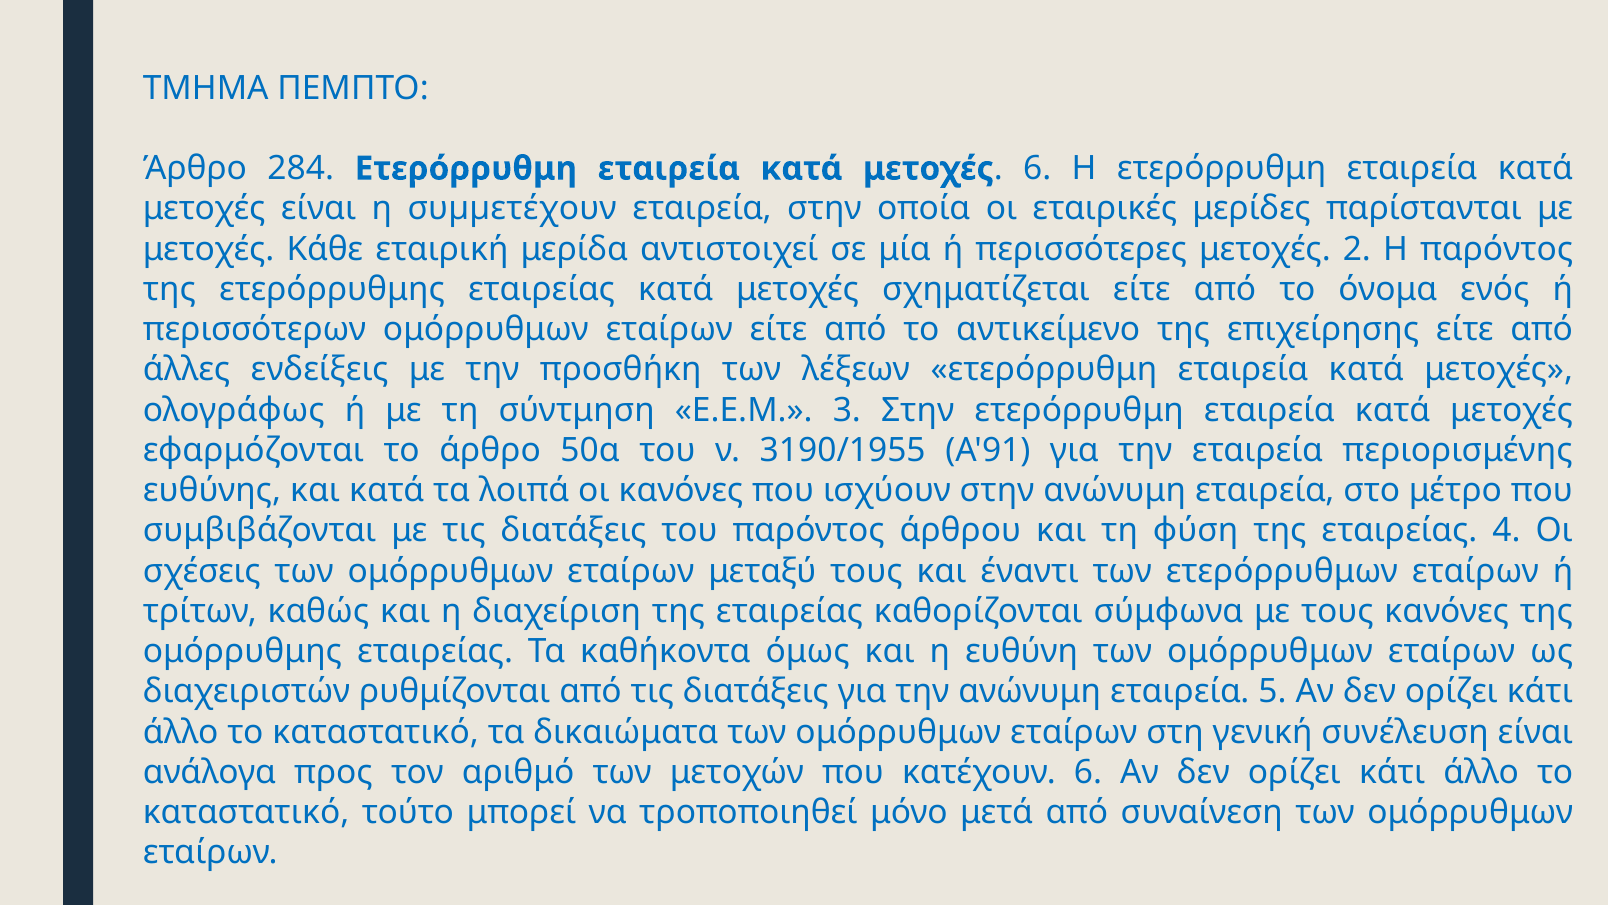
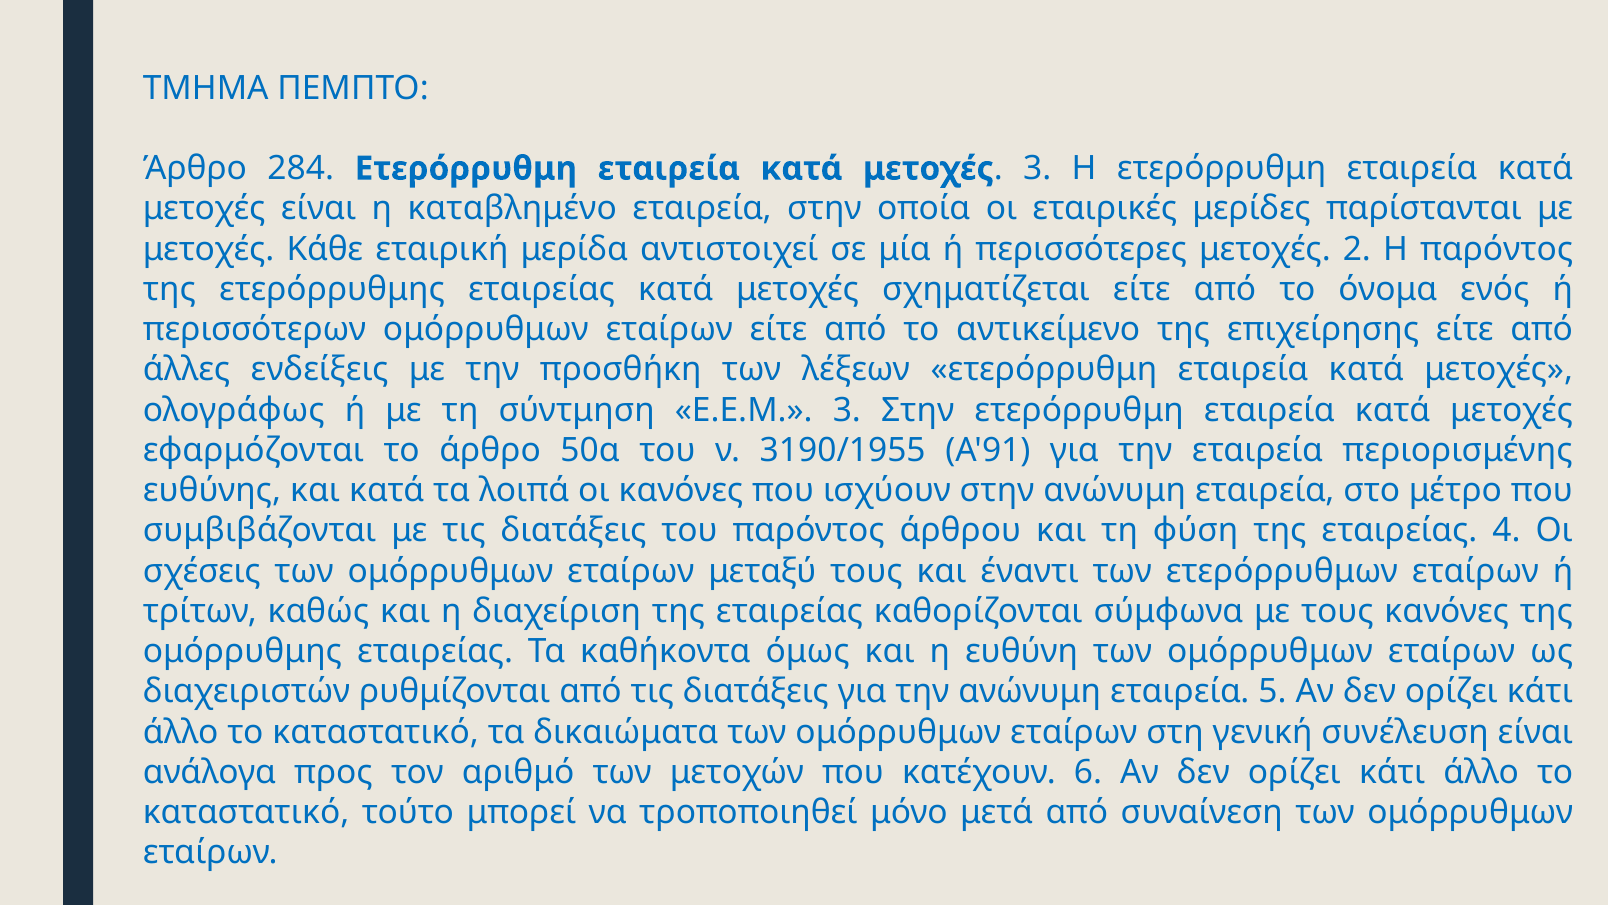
6: 6 -> 3 (1037, 169)
συµµετέχουν: συµµετέχουν -> καταβλημένο (512, 209)
